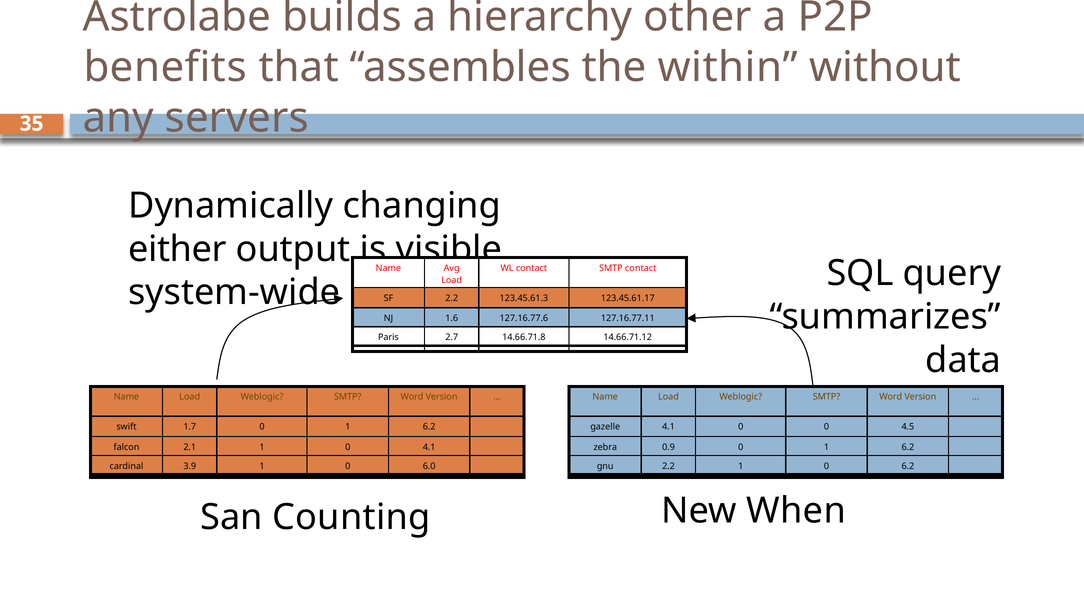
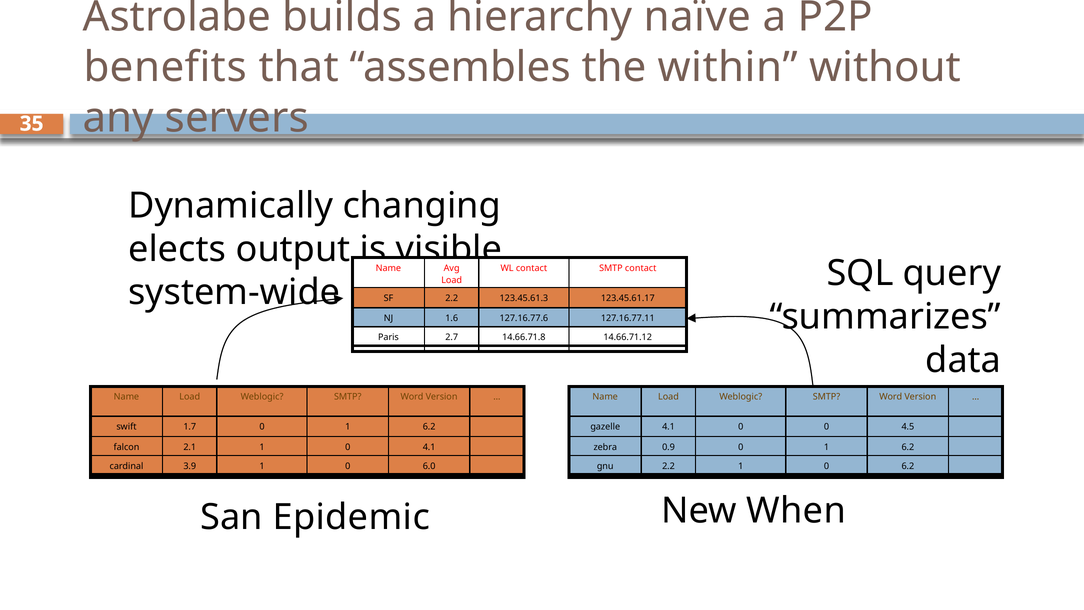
other: other -> naïve (697, 17)
either: either -> elects (177, 249)
Counting: Counting -> Epidemic (351, 517)
